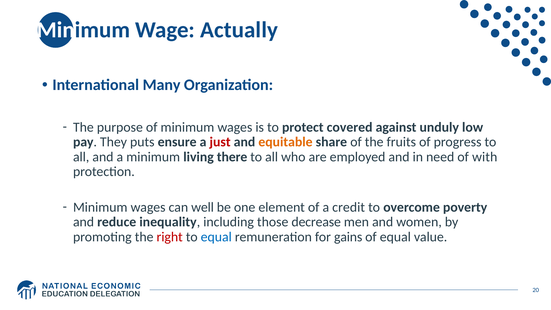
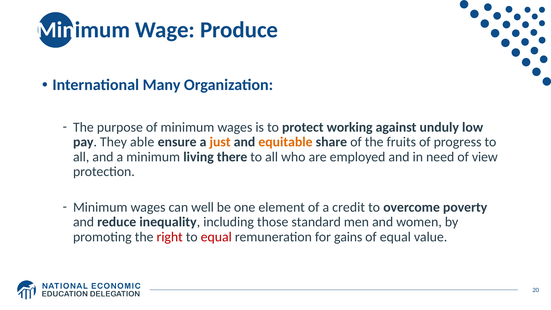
Actually: Actually -> Produce (239, 30)
covered: covered -> working (350, 127)
puts: puts -> able (142, 142)
just colour: red -> orange (220, 142)
with: with -> view (485, 157)
decrease: decrease -> standard (316, 222)
equal colour: blue -> red (216, 237)
